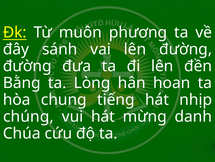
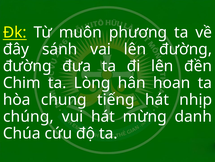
Bằng: Bằng -> Chim (22, 83)
